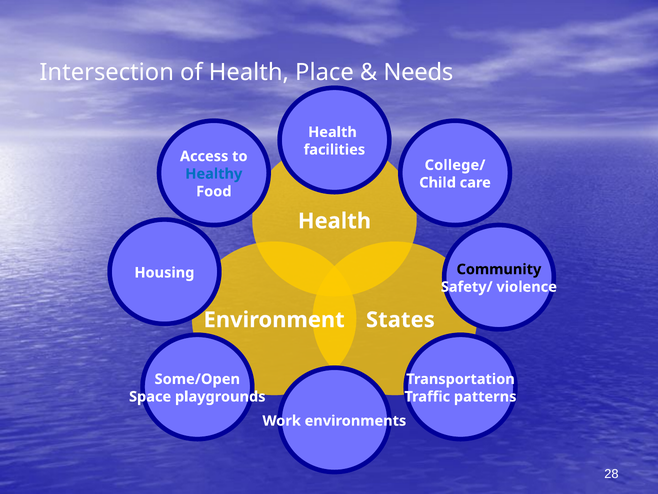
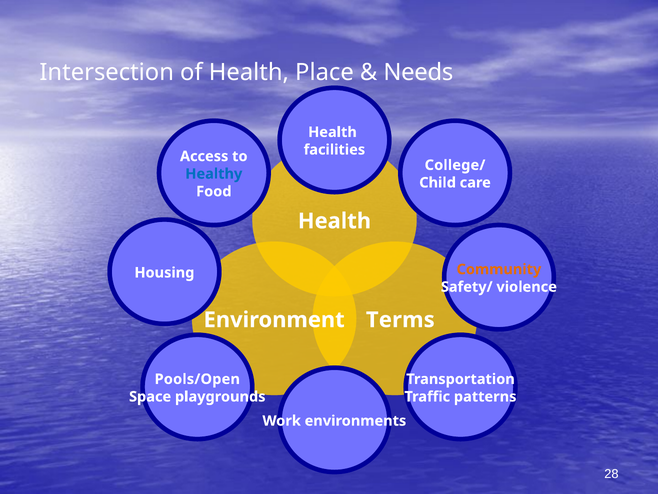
Community colour: black -> orange (499, 269)
States: States -> Terms (400, 320)
Some/Open: Some/Open -> Pools/Open (197, 379)
